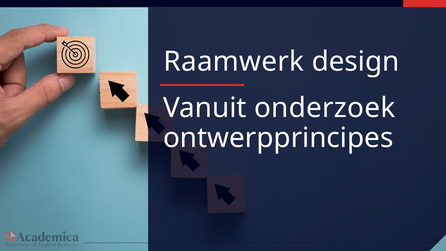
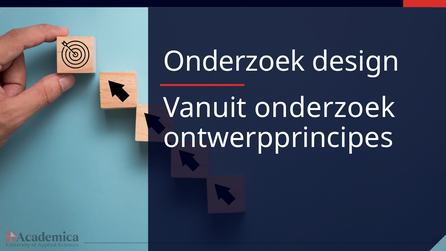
Raamwerk: Raamwerk -> Onderzoek (234, 61)
